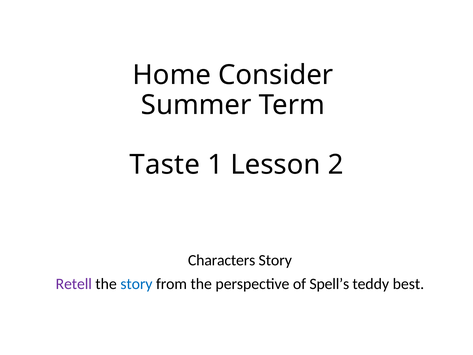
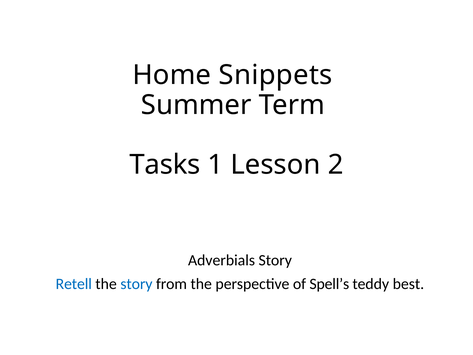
Consider: Consider -> Snippets (276, 75)
Taste: Taste -> Tasks (165, 165)
Characters: Characters -> Adverbials (222, 260)
Retell colour: purple -> blue (74, 284)
